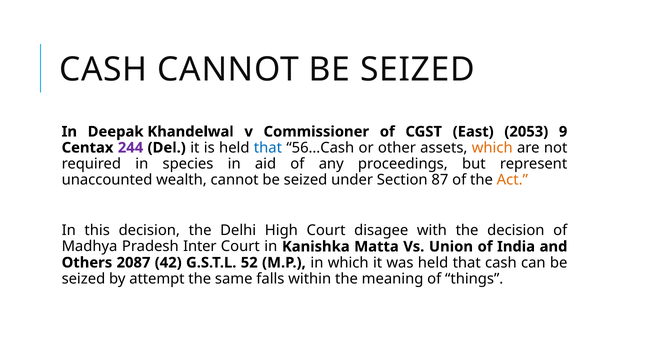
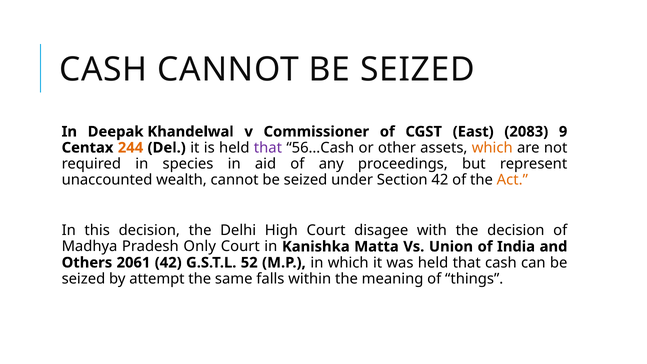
2053: 2053 -> 2083 (526, 132)
244 colour: purple -> orange (131, 148)
that colour: blue -> purple (268, 148)
Section 87: 87 -> 42 (440, 180)
Inter: Inter -> Only (200, 247)
2087: 2087 -> 2061 (133, 263)
